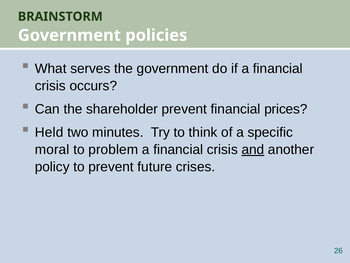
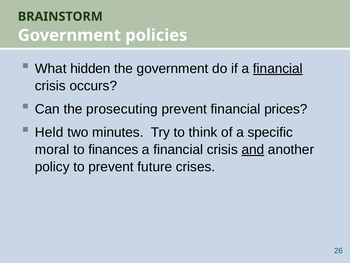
serves: serves -> hidden (90, 68)
financial underline: none -> present (278, 68)
shareholder: shareholder -> prosecuting (122, 109)
problem: problem -> finances (113, 149)
